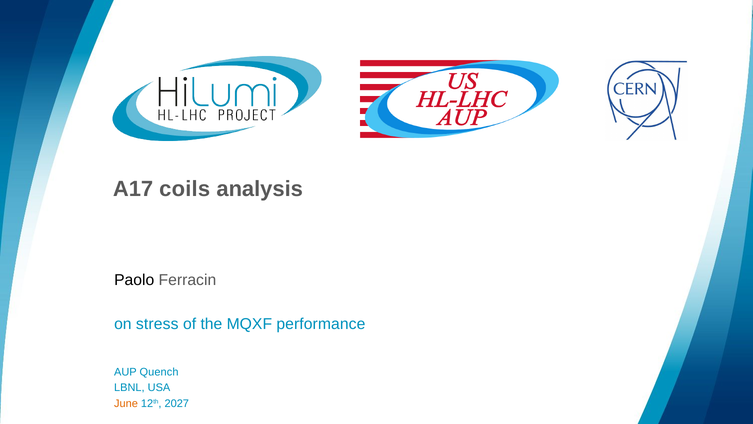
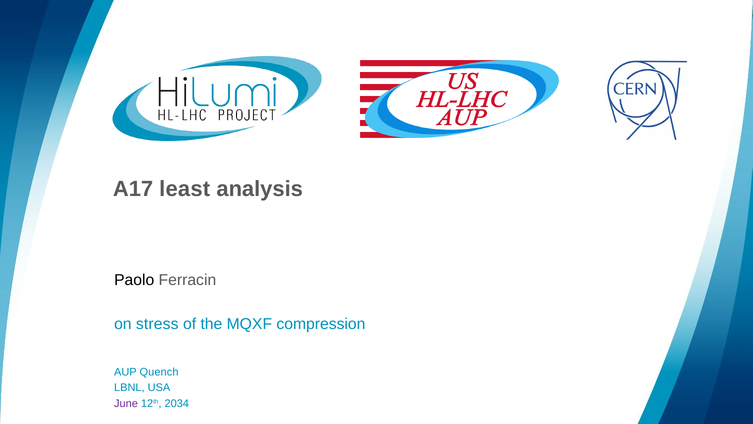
coils: coils -> least (185, 189)
performance: performance -> compression (321, 324)
June colour: orange -> purple (126, 403)
2027: 2027 -> 2034 (177, 403)
